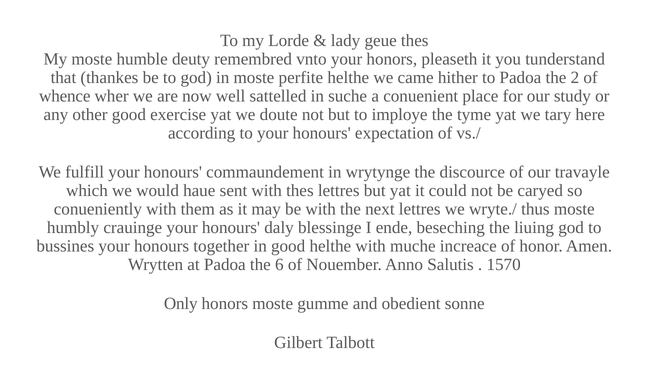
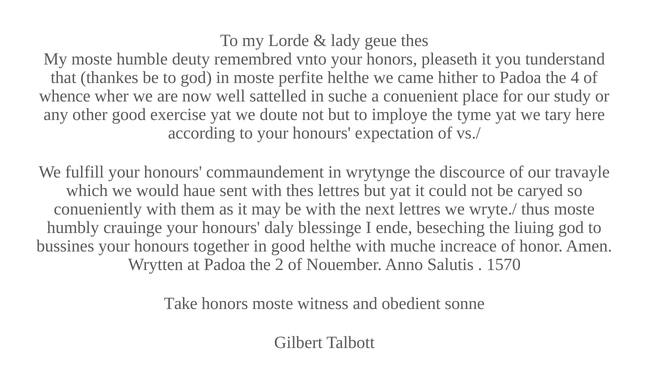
2: 2 -> 4 (575, 78)
6: 6 -> 2 (279, 265)
Only: Only -> Take (181, 304)
gumme: gumme -> witness (323, 304)
